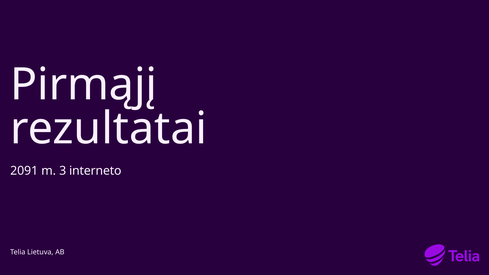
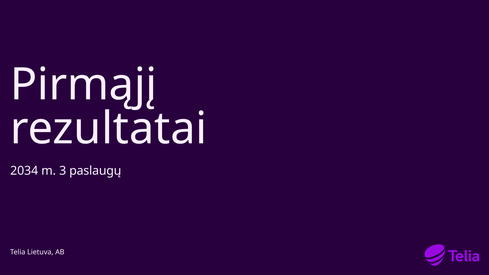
2091: 2091 -> 2034 (24, 171)
interneto: interneto -> paslaugų (95, 171)
